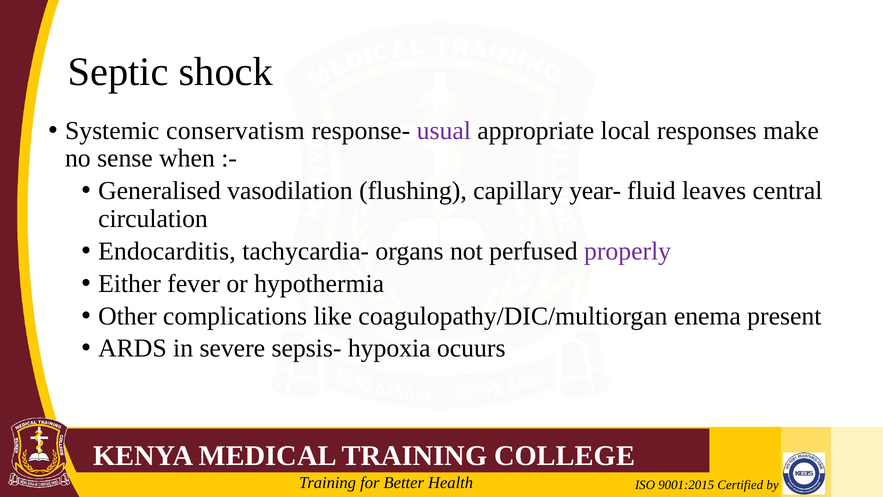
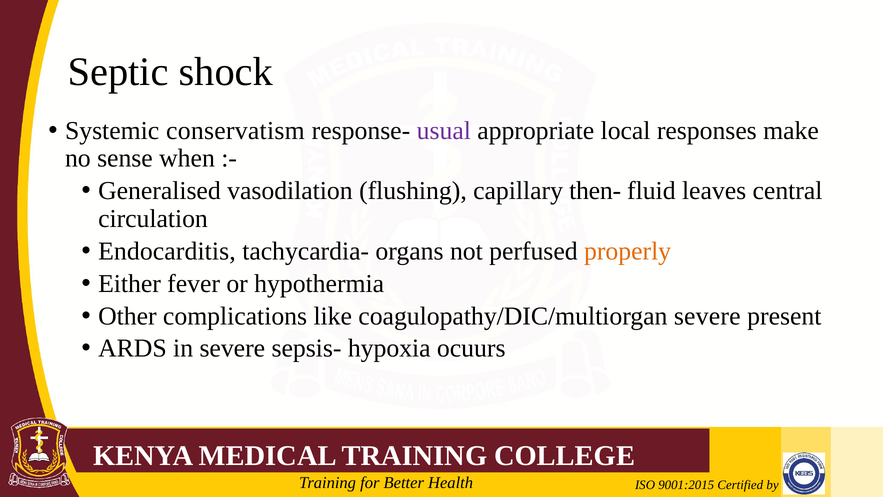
year-: year- -> then- (595, 191)
properly colour: purple -> orange (628, 251)
coagulopathy/DIC/multiorgan enema: enema -> severe (707, 316)
